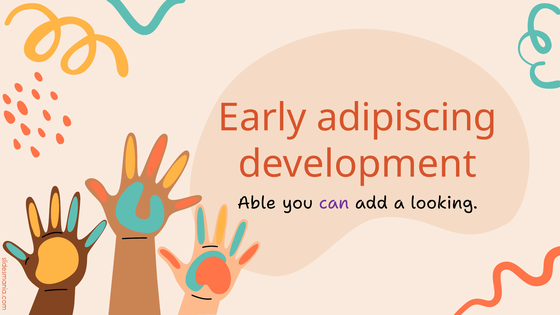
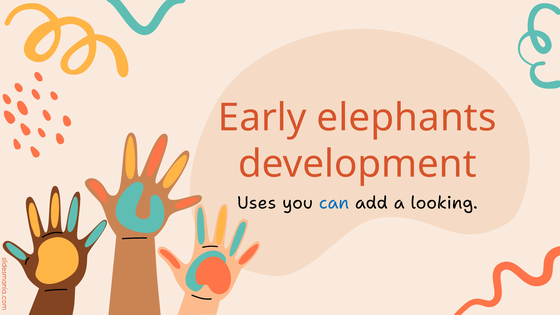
adipiscing: adipiscing -> elephants (407, 118)
Able: Able -> Uses (257, 203)
can colour: purple -> blue (334, 203)
